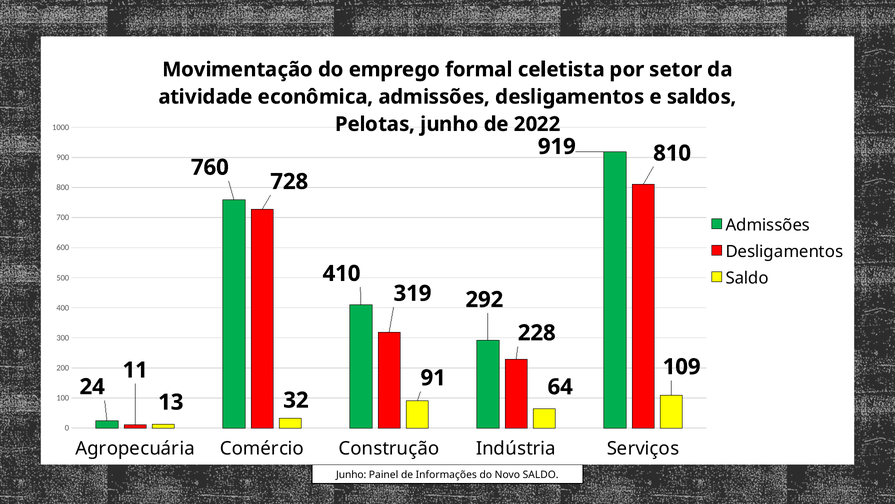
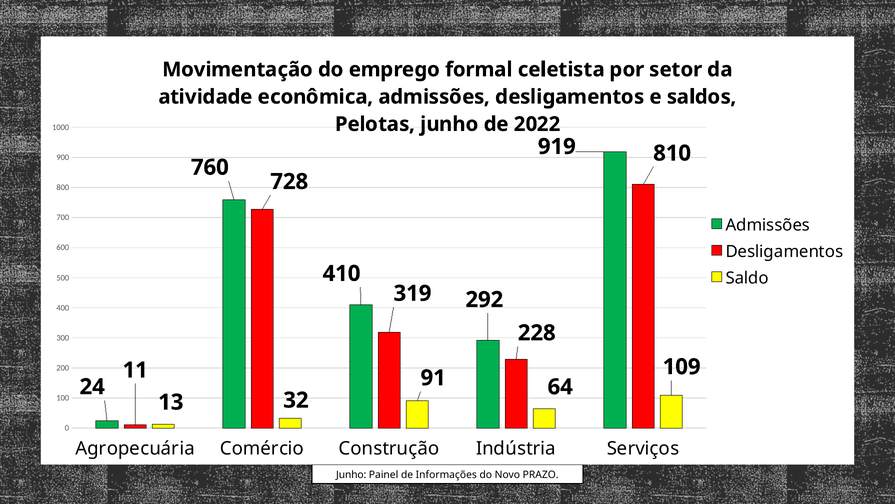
Novo SALDO: SALDO -> PRAZO (541, 474)
